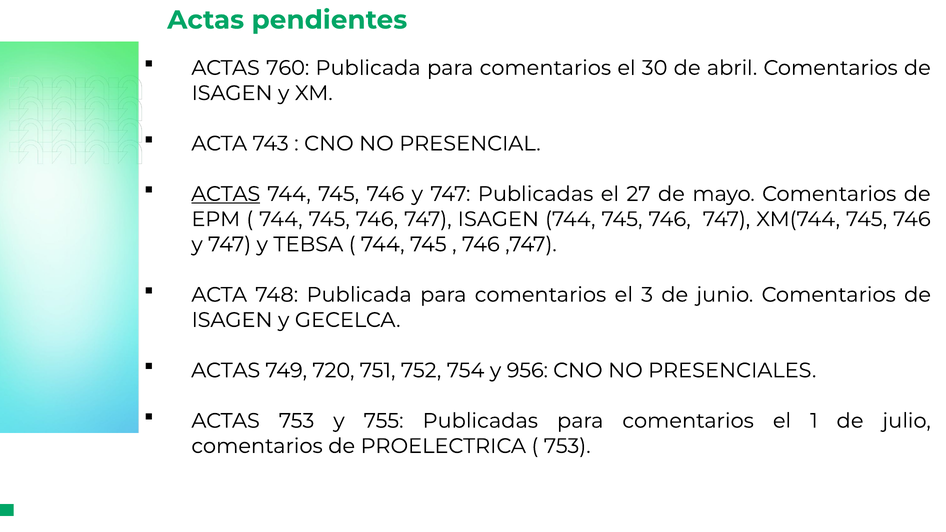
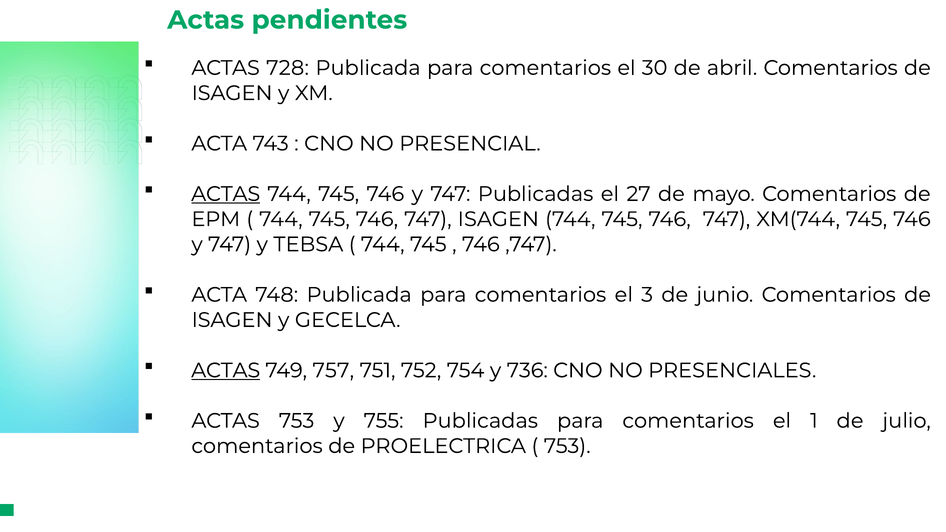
760: 760 -> 728 (288, 68)
ACTAS underline: none -> present (226, 371)
720: 720 -> 757 (333, 371)
956: 956 -> 736 (527, 371)
